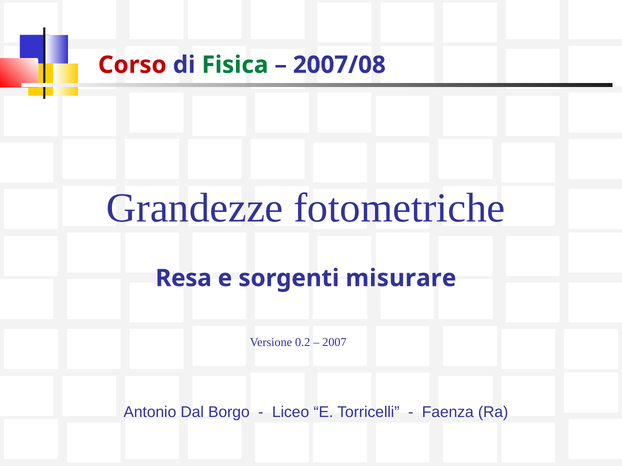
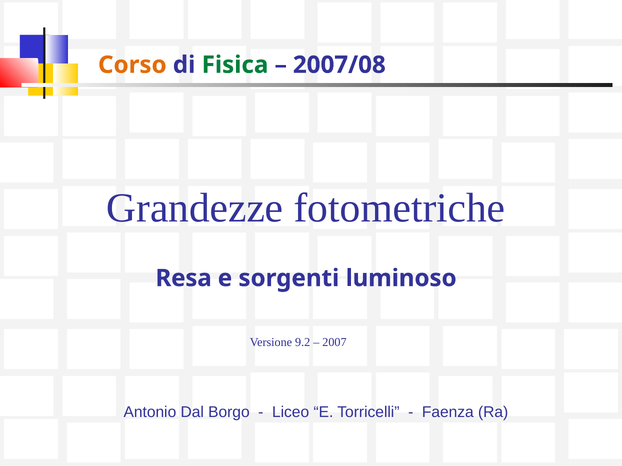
Corso colour: red -> orange (132, 65)
misurare: misurare -> luminoso (401, 278)
0.2: 0.2 -> 9.2 (303, 342)
